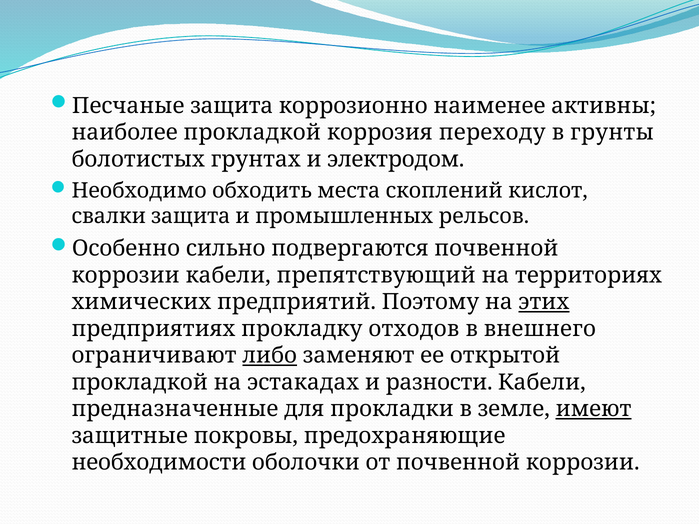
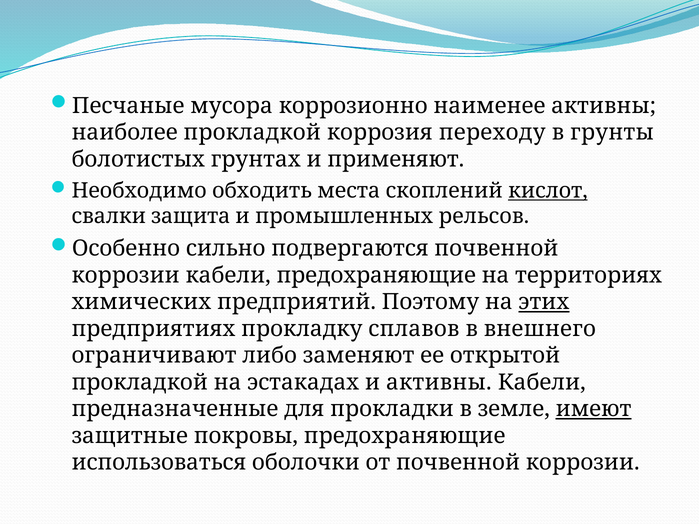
Песчаные защита: защита -> мусора (232, 106)
электродом: электродом -> применяют (396, 159)
кислот underline: none -> present (548, 191)
кабели препятствующий: препятствующий -> предохраняющие (376, 275)
отходов: отходов -> сплавов (414, 329)
либо underline: present -> none (270, 356)
и разности: разности -> активны (439, 383)
необходимости: необходимости -> использоваться (159, 463)
